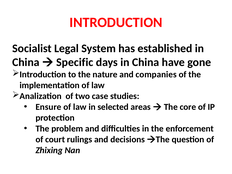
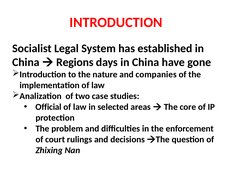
Specific: Specific -> Regions (75, 62)
Ensure: Ensure -> Official (49, 107)
